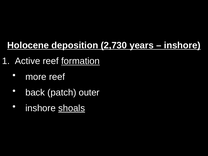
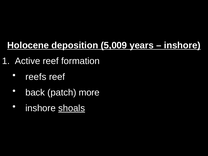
2,730: 2,730 -> 5,009 (114, 45)
formation underline: present -> none (80, 61)
more: more -> reefs (36, 77)
outer: outer -> more (89, 92)
